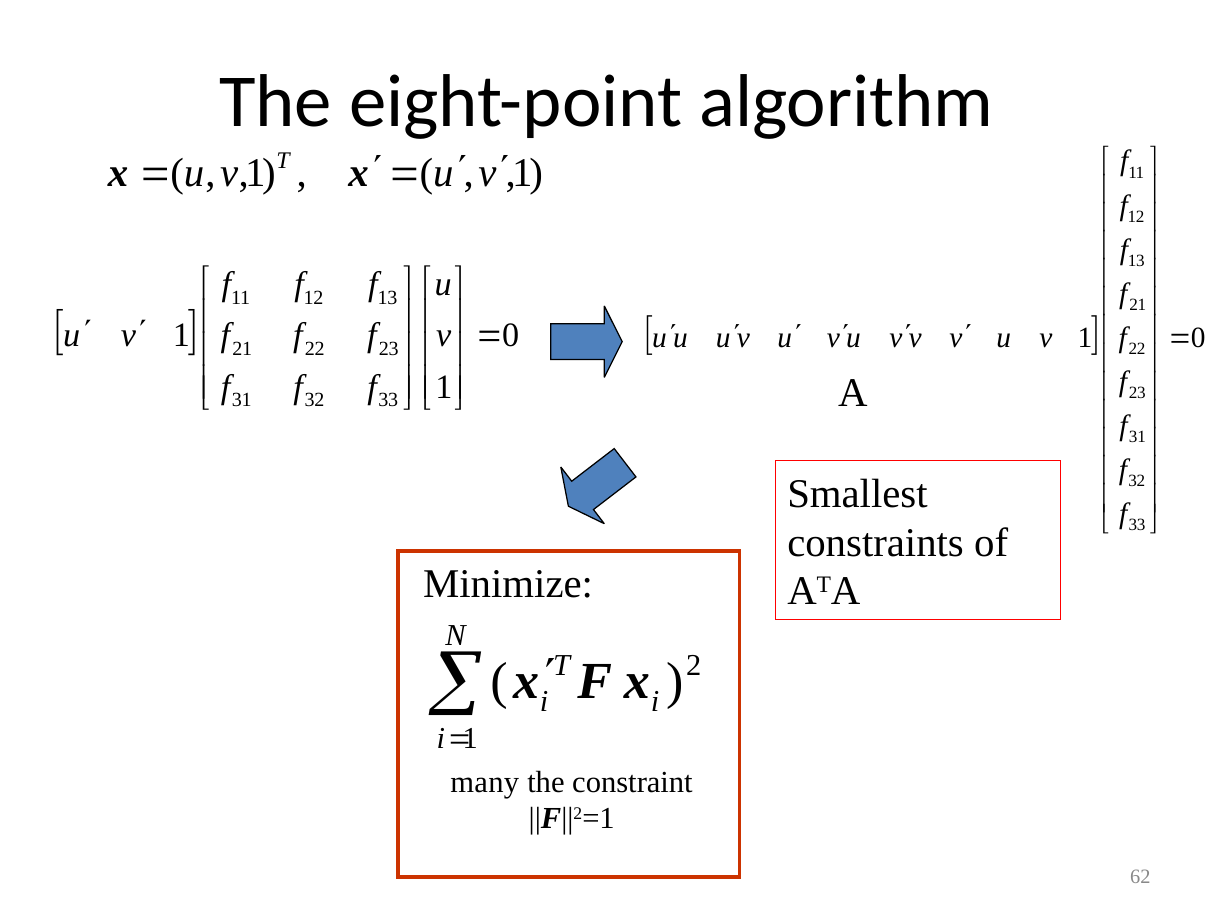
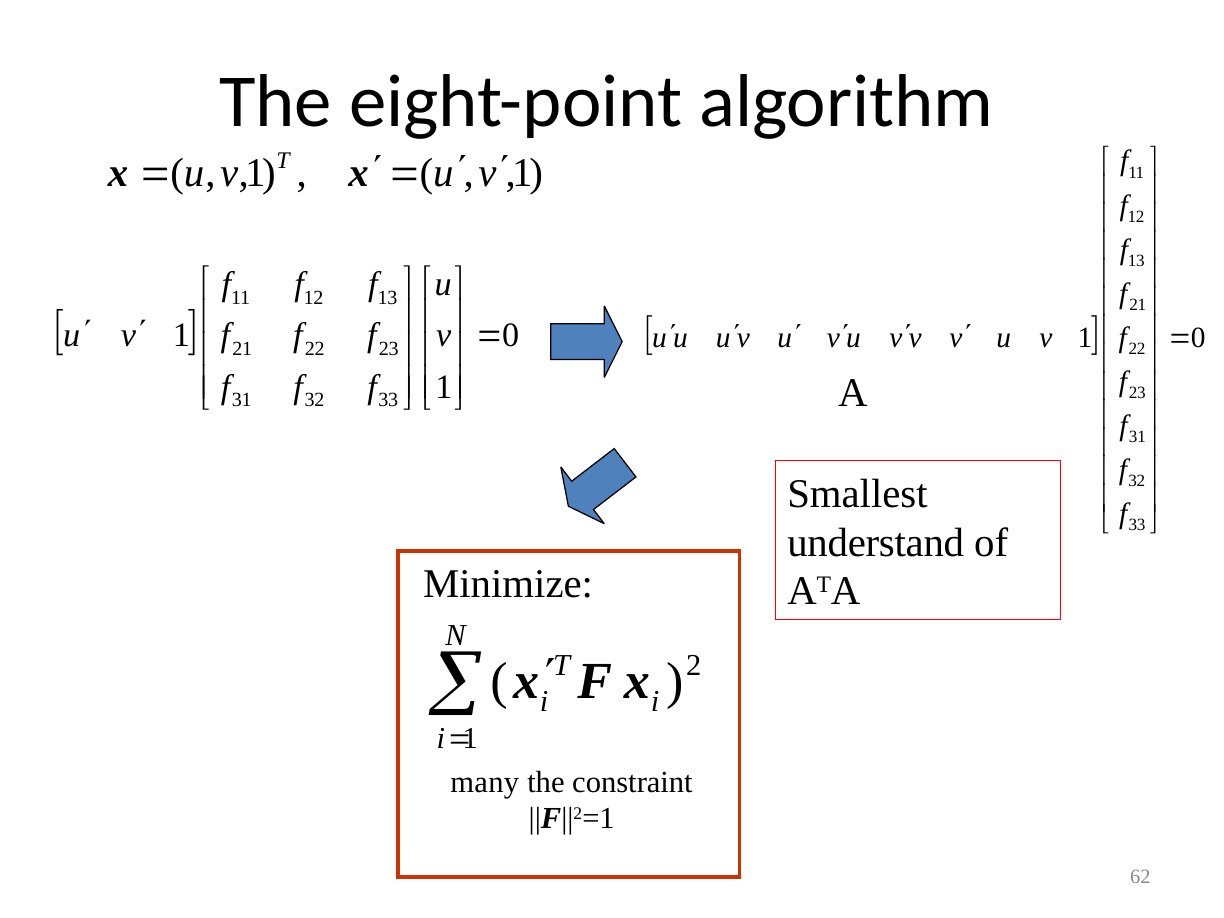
constraints: constraints -> understand (876, 543)
